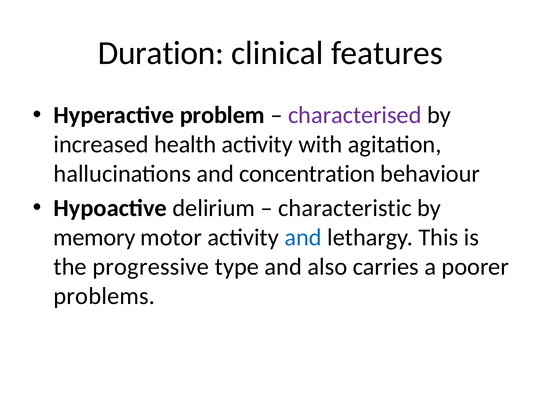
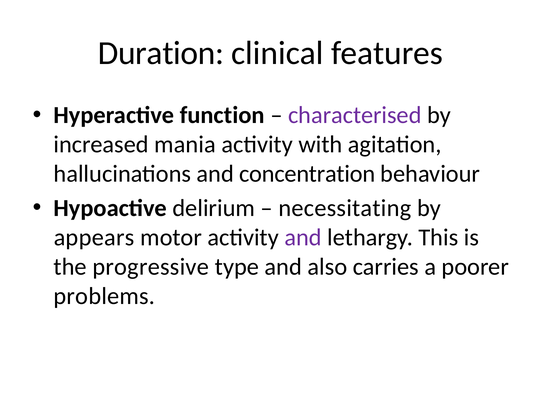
problem: problem -> function (222, 115)
health: health -> mania (185, 144)
characteristic: characteristic -> necessitating (345, 208)
memory: memory -> appears (94, 237)
and colour: blue -> purple (303, 237)
